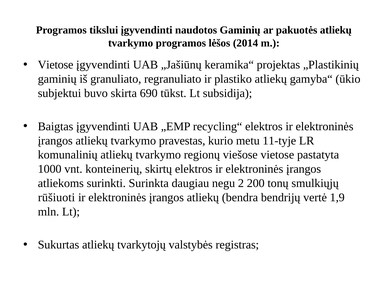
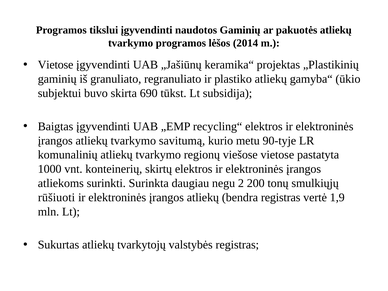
pravestas: pravestas -> savitumą (182, 141)
11-tyje: 11-tyje -> 90-tyje (279, 141)
bendra bendrijų: bendrijų -> registras (281, 197)
